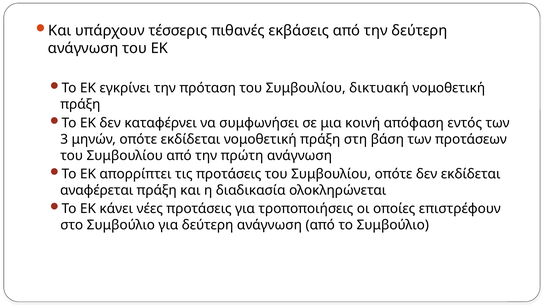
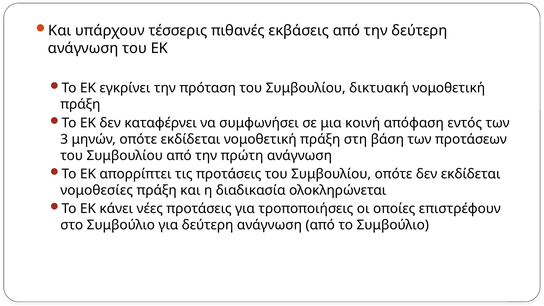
αναφέρεται: αναφέρεται -> νομοθεσίες (97, 190)
